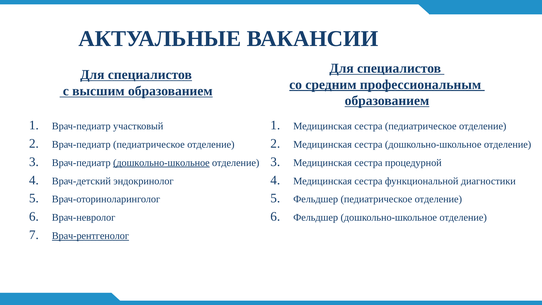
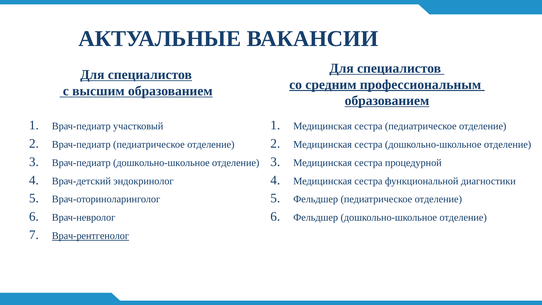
дошкольно-школьное underline: present -> none (161, 163)
